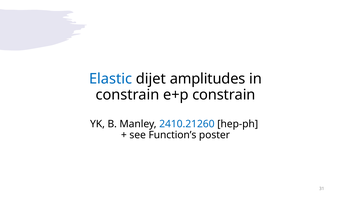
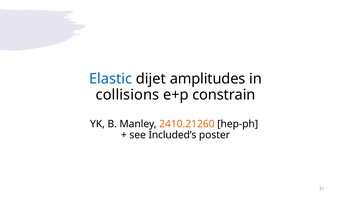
constrain: constrain -> collisions (127, 94)
2410.21260 colour: blue -> orange (187, 124)
Function’s: Function’s -> Included’s (172, 135)
